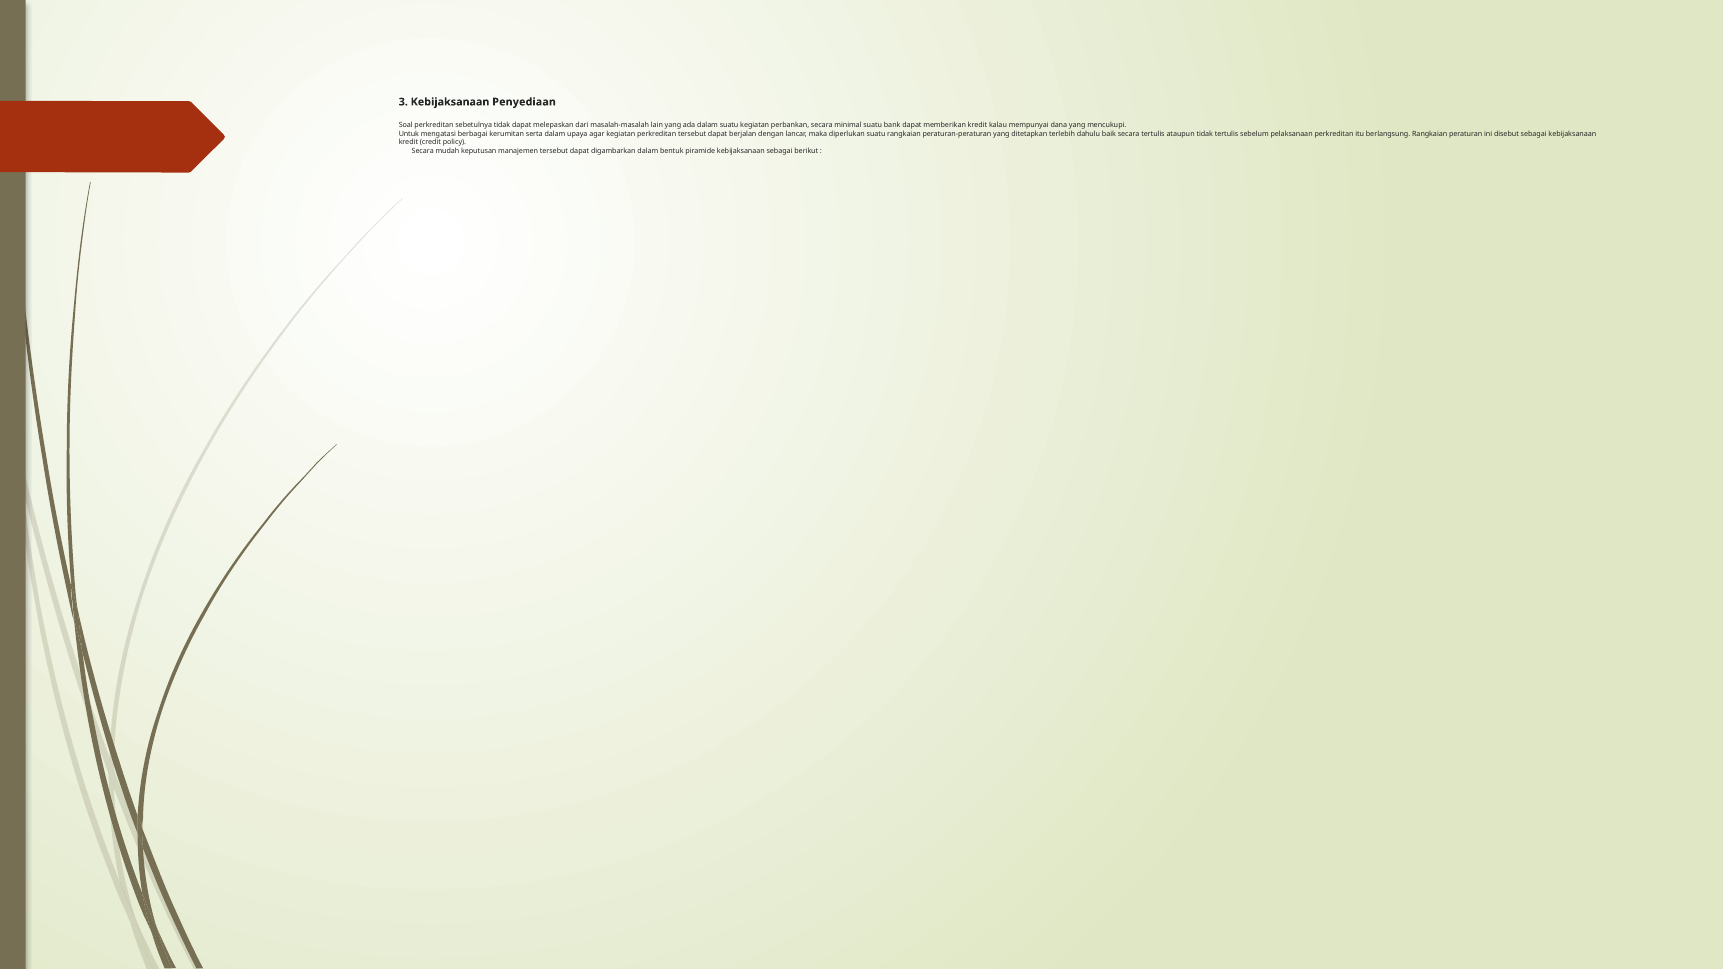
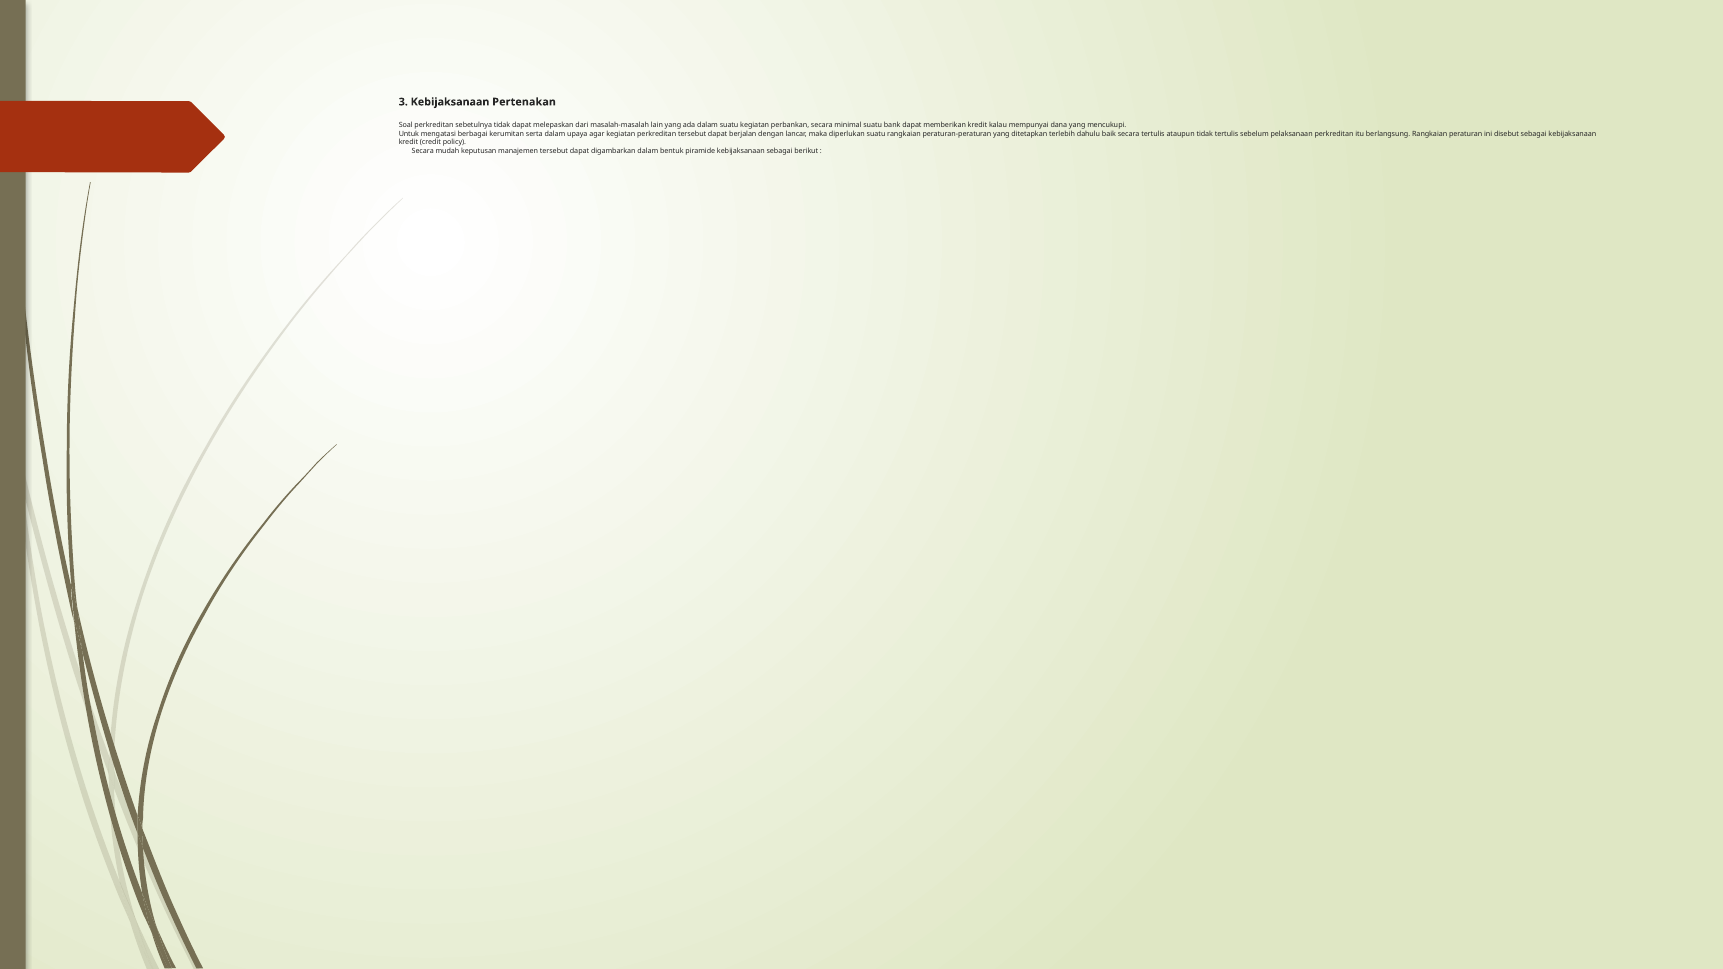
Penyediaan: Penyediaan -> Pertenakan (524, 102)
